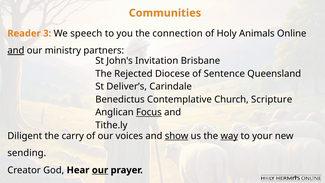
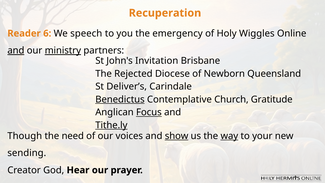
Communities: Communities -> Recuperation (165, 13)
3: 3 -> 6 (47, 33)
connection: connection -> emergency (178, 33)
Animals: Animals -> Wiggles (257, 33)
ministry underline: none -> present (63, 50)
Sentence: Sentence -> Newborn (224, 74)
Benedictus underline: none -> present (120, 99)
Scripture: Scripture -> Gratitude (272, 99)
Tithe.ly underline: none -> present (111, 125)
Diligent: Diligent -> Though (25, 136)
carry: carry -> need (73, 136)
our underline: present -> none (100, 170)
